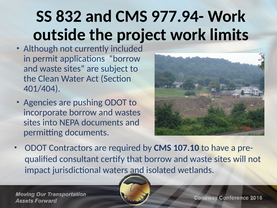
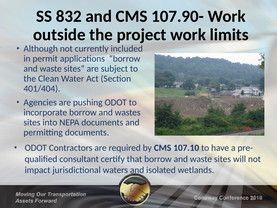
977.94-: 977.94- -> 107.90- (178, 16)
